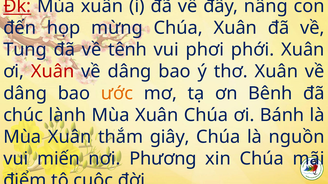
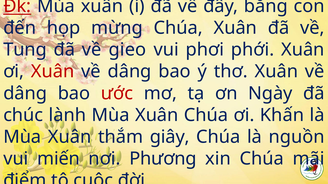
nâng: nâng -> bằng (266, 6)
tênh: tênh -> gieo (127, 50)
ước colour: orange -> red (117, 94)
Bênh: Bênh -> Ngày (270, 94)
Bánh: Bánh -> Khấn (282, 115)
